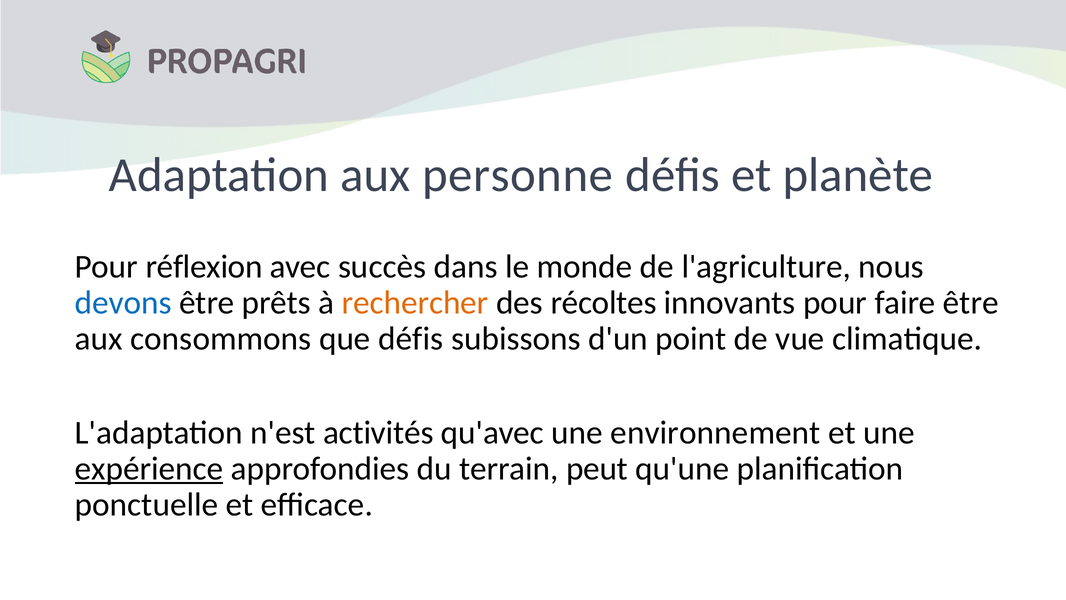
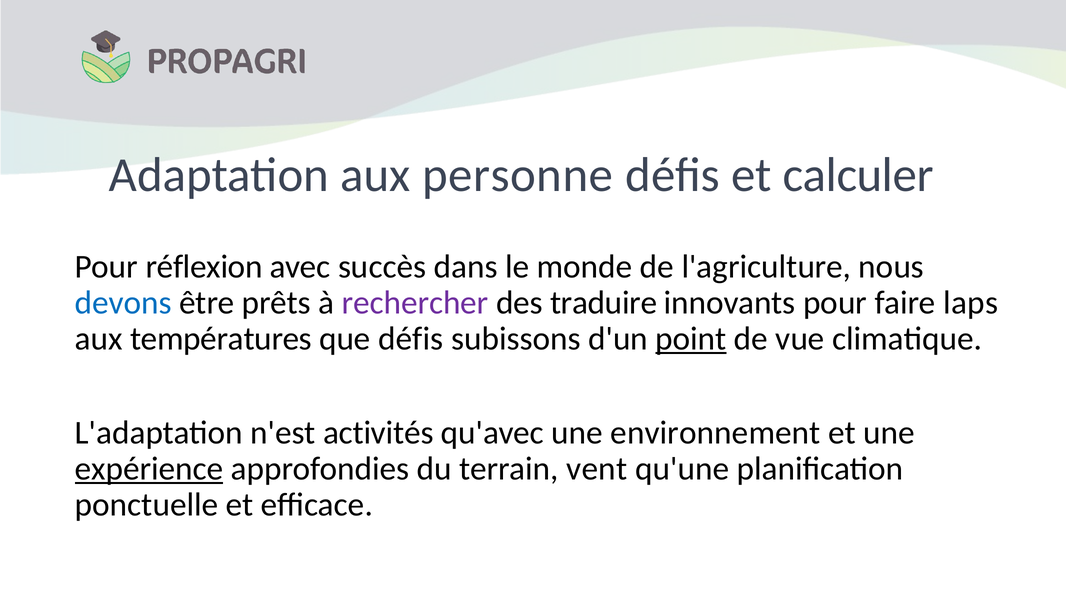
planète: planète -> calculer (858, 175)
rechercher colour: orange -> purple (415, 302)
récoltes: récoltes -> traduire (604, 302)
faire être: être -> laps (971, 302)
consommons: consommons -> températures (221, 338)
point underline: none -> present (691, 338)
peut: peut -> vent (597, 468)
